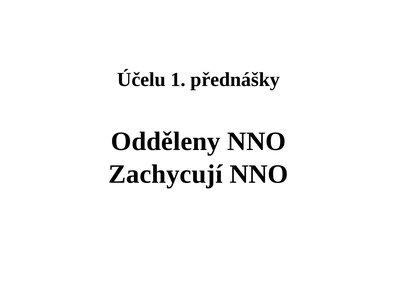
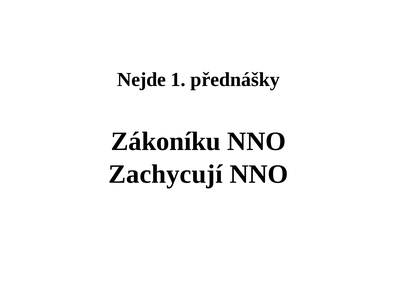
Účelu: Účelu -> Nejde (142, 79)
Odděleny: Odděleny -> Zákoníku (166, 141)
